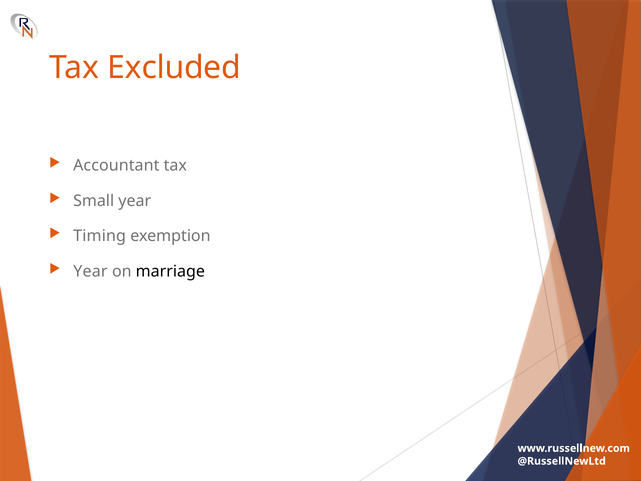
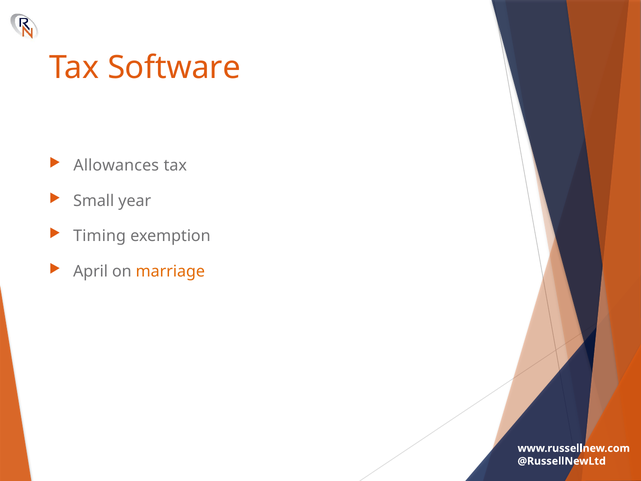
Excluded: Excluded -> Software (174, 67)
Accountant: Accountant -> Allowances (116, 165)
Year: Year -> April (91, 271)
marriage colour: black -> orange (170, 271)
